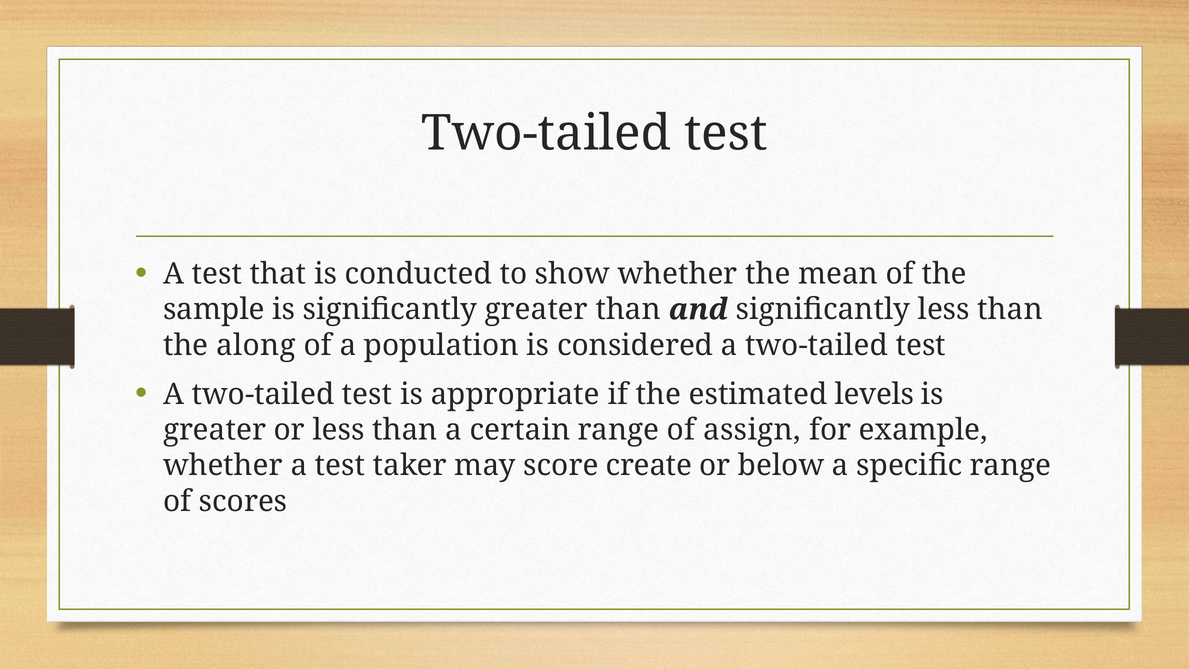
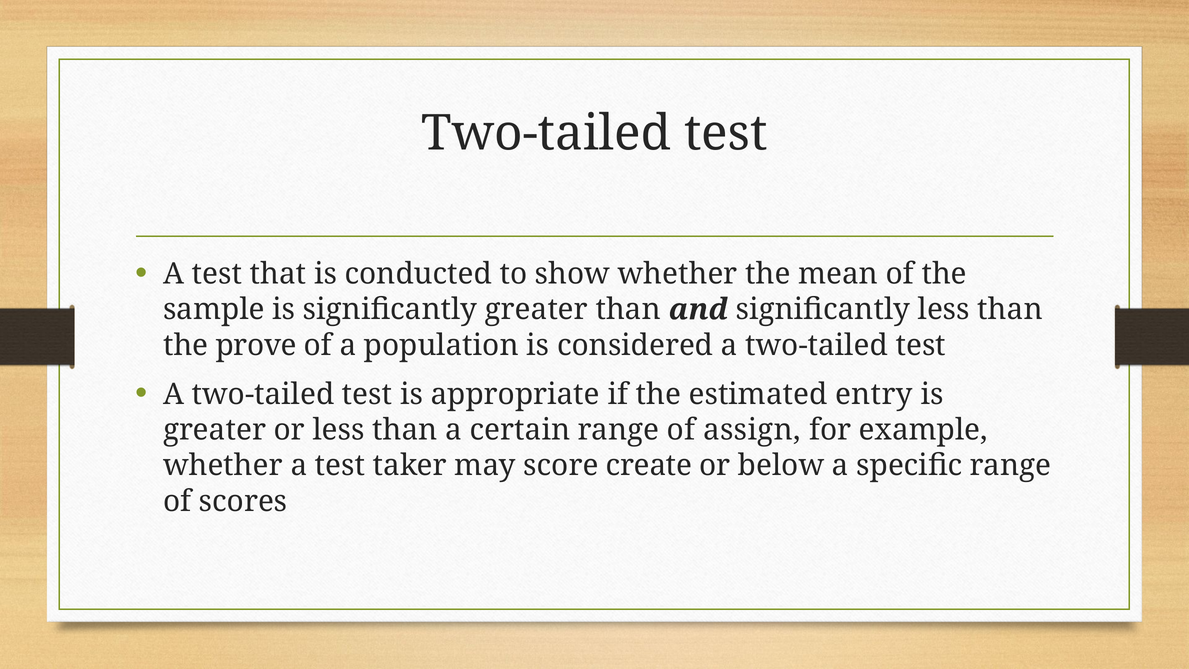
along: along -> prove (256, 345)
levels: levels -> entry (874, 394)
